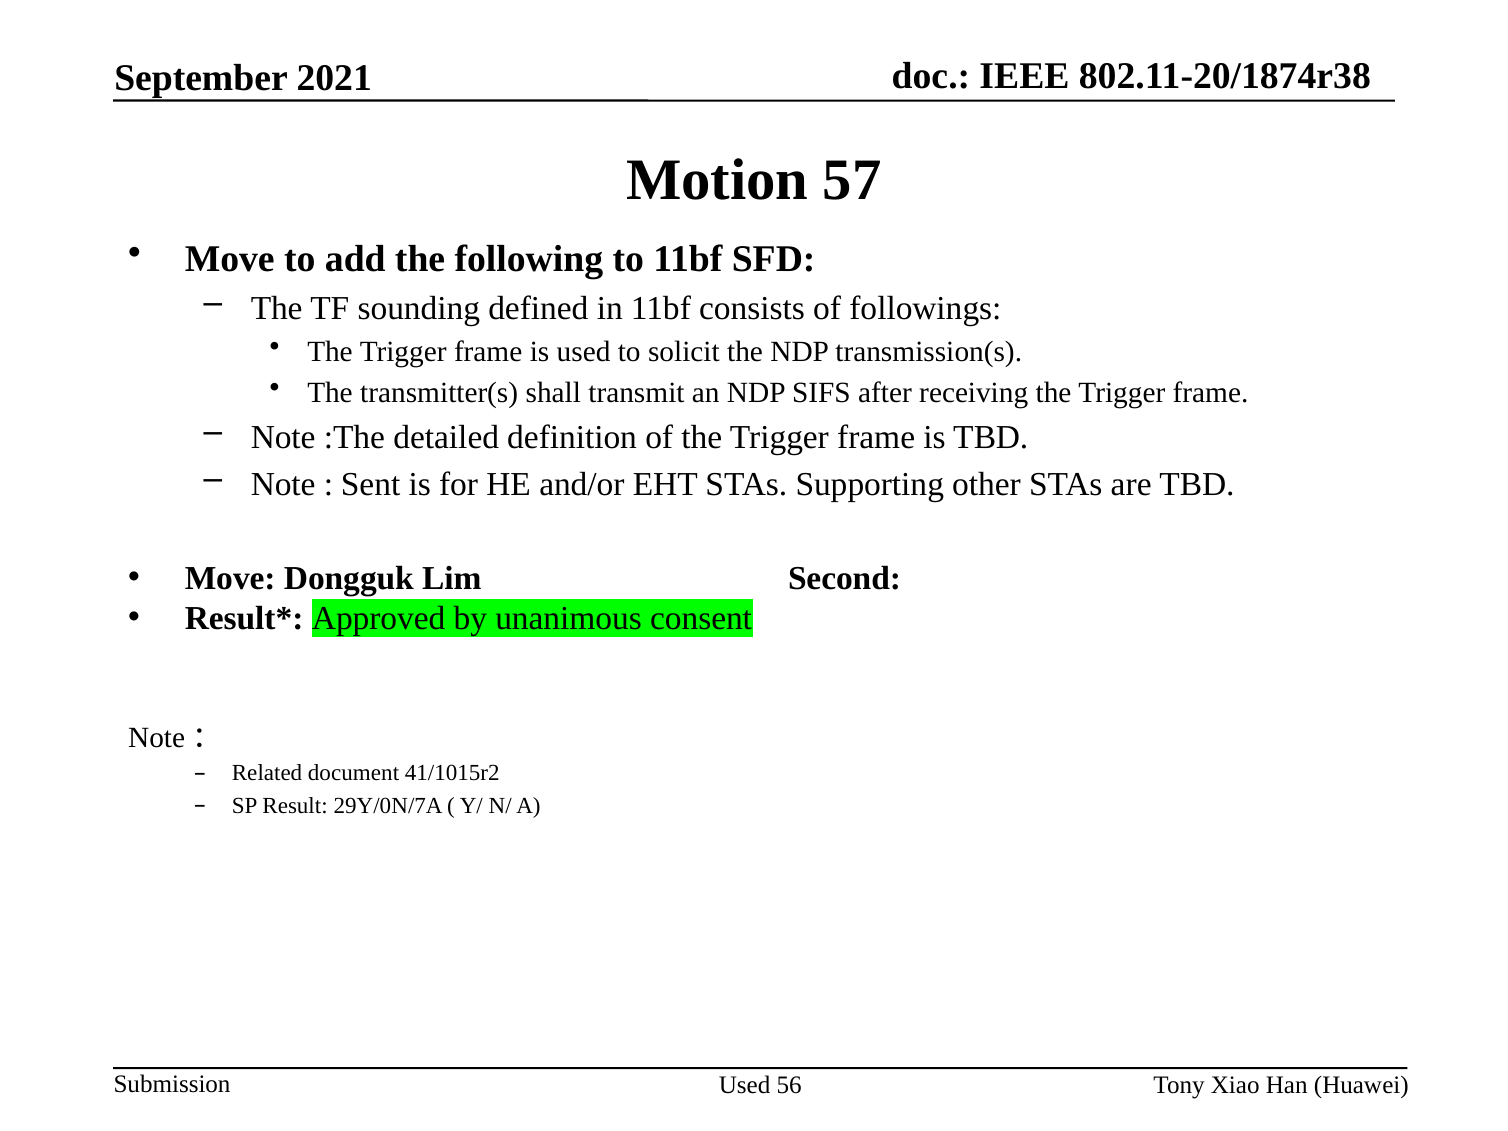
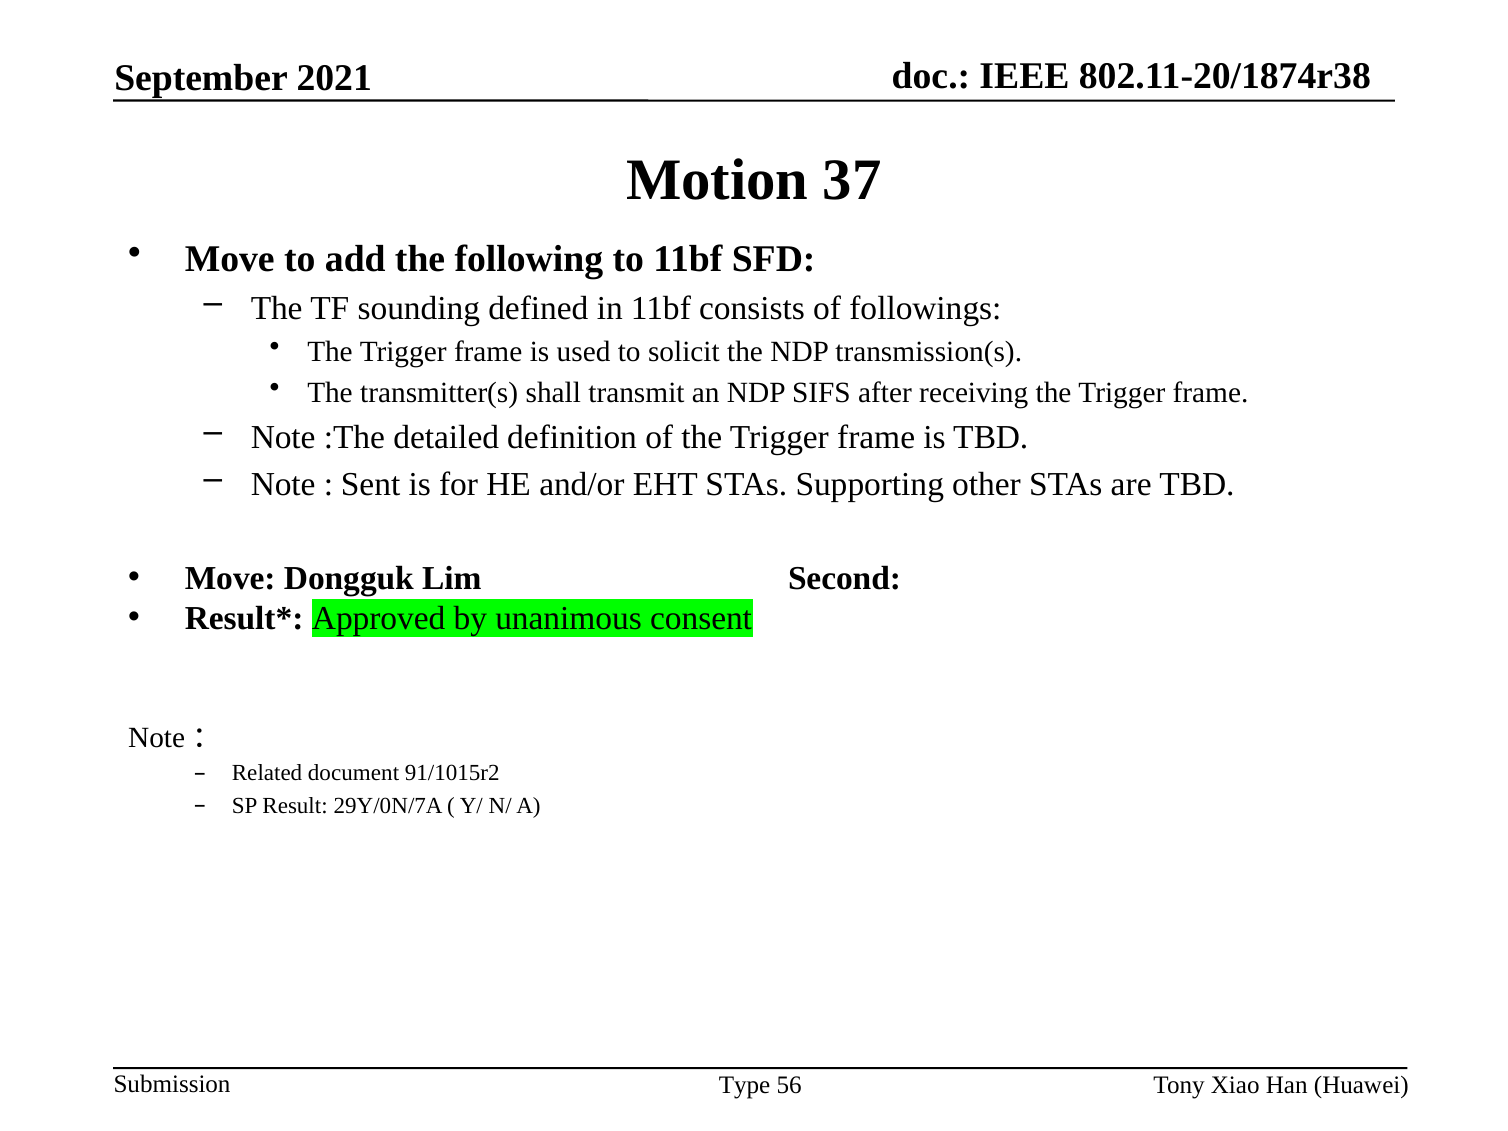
57: 57 -> 37 (852, 180)
41/1015r2: 41/1015r2 -> 91/1015r2 (452, 773)
Used: Used -> Type (745, 1085)
